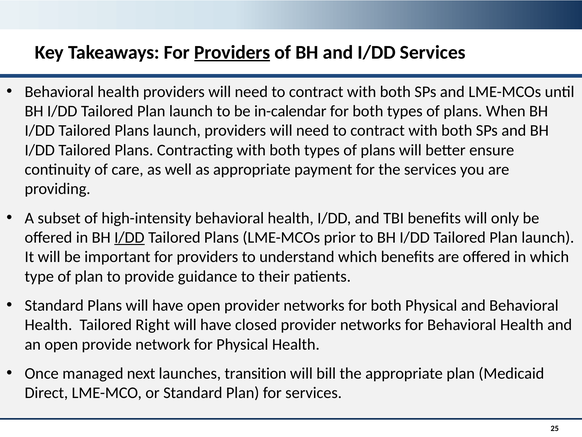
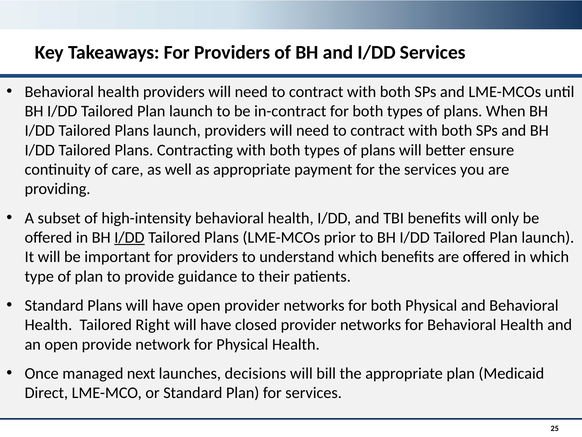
Providers underline: present -> none (232, 52)
in-calendar: in-calendar -> in-contract (290, 111)
transition: transition -> decisions (255, 373)
